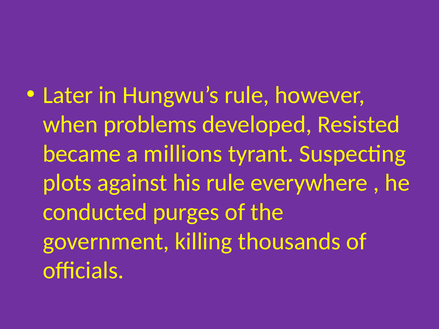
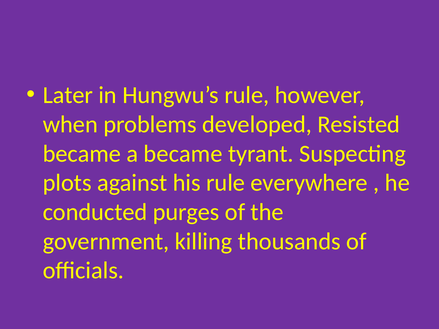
a millions: millions -> became (183, 154)
